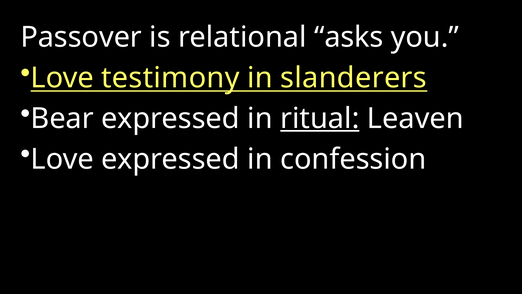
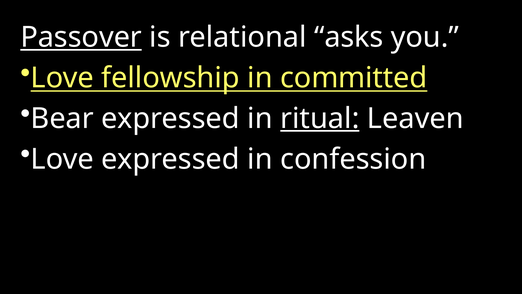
Passover underline: none -> present (81, 37)
testimony: testimony -> fellowship (170, 78)
slanderers: slanderers -> committed (354, 78)
